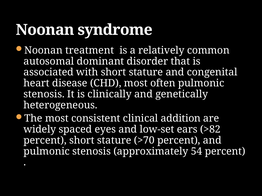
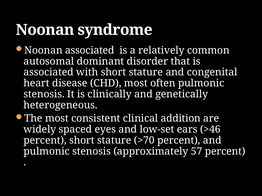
Noonan treatment: treatment -> associated (90, 50)
>82: >82 -> >46 (210, 130)
54: 54 -> 57 (197, 152)
